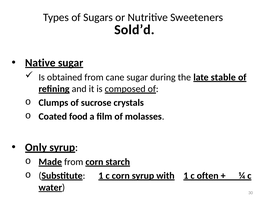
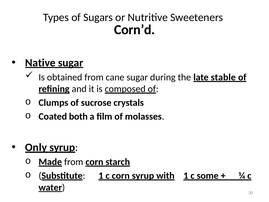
Sold’d: Sold’d -> Corn’d (135, 30)
food: food -> both (78, 116)
often: often -> some (208, 176)
